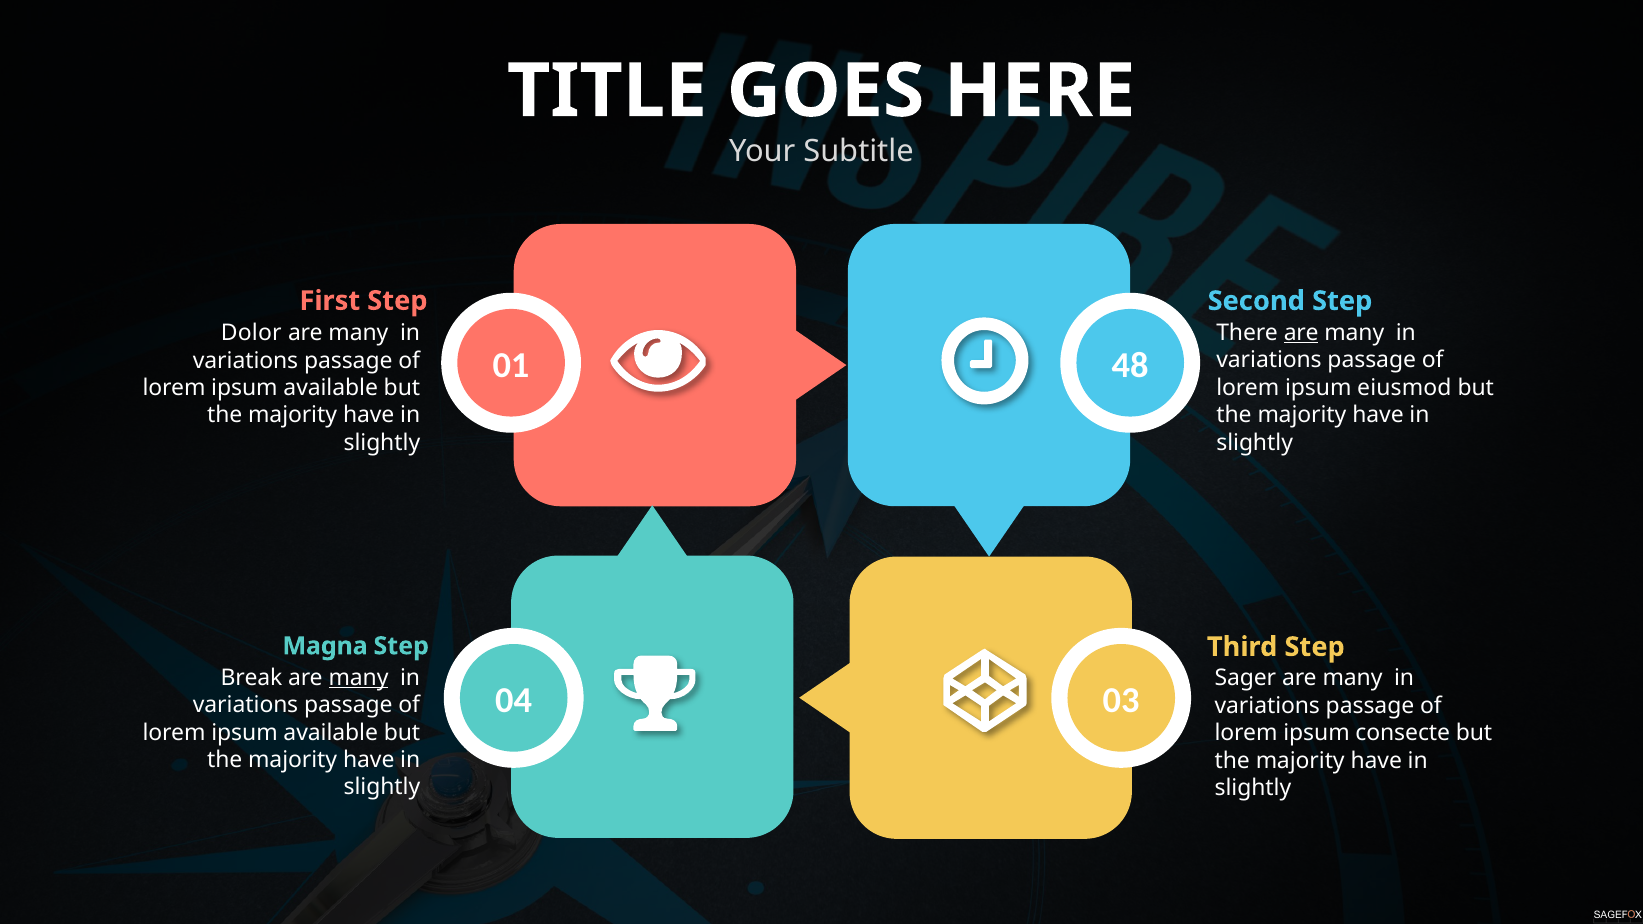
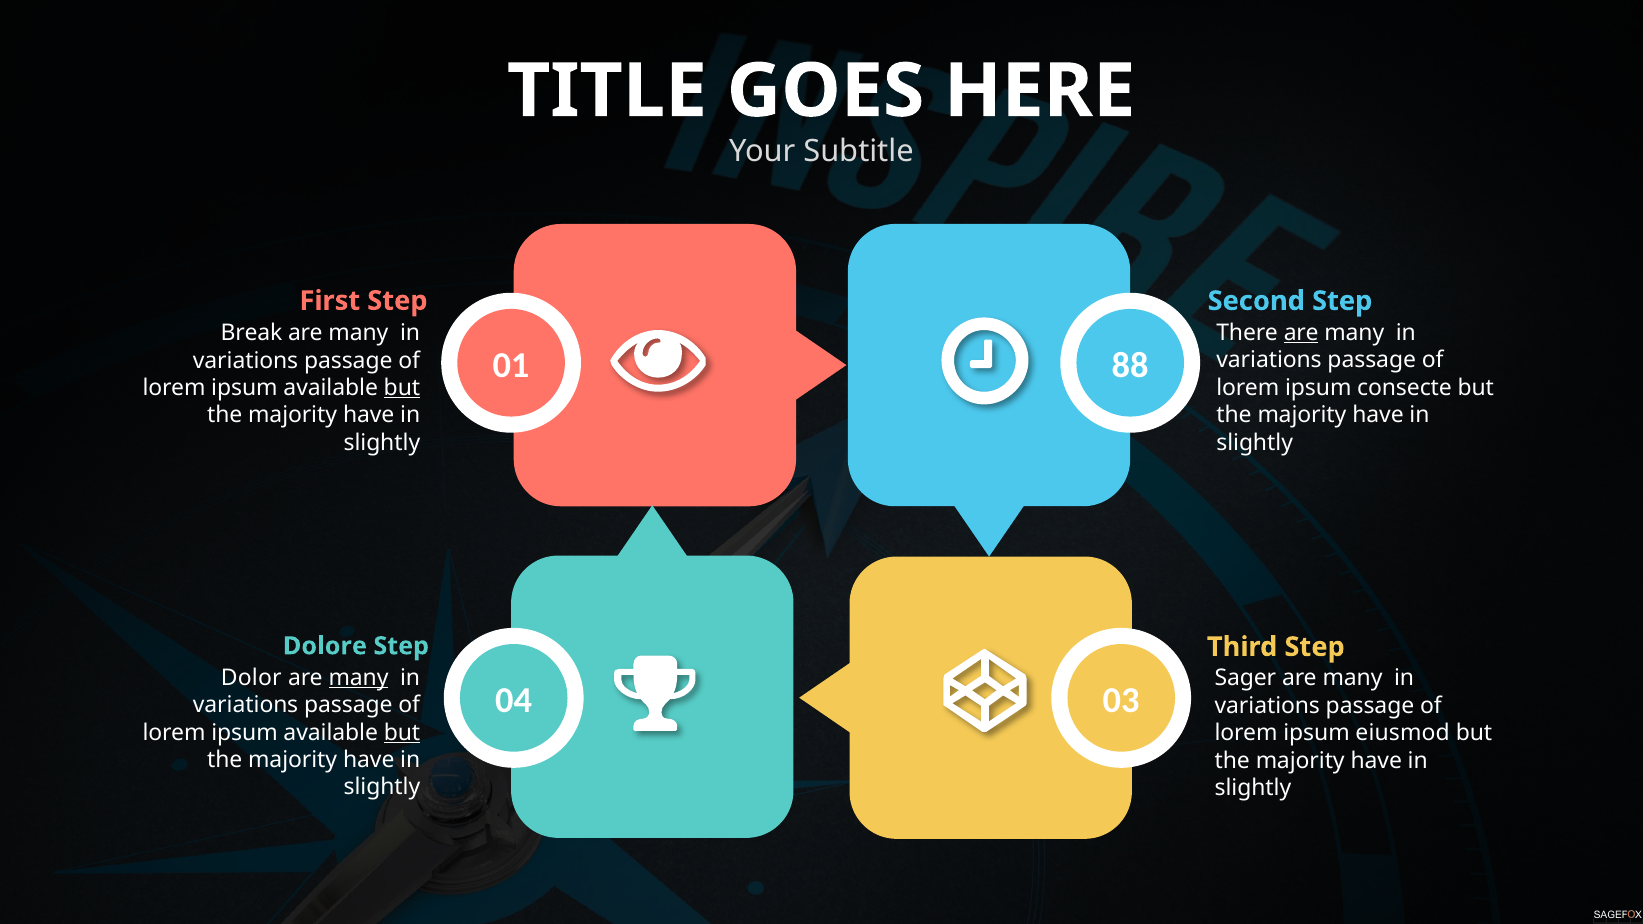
Dolor: Dolor -> Break (251, 333)
48: 48 -> 88 (1130, 365)
eiusmod: eiusmod -> consecte (1405, 388)
but underline: none -> present (402, 388)
Magna: Magna -> Dolore (325, 646)
Break: Break -> Dolor (251, 678)
but underline: none -> present (402, 733)
consecte: consecte -> eiusmod (1403, 733)
